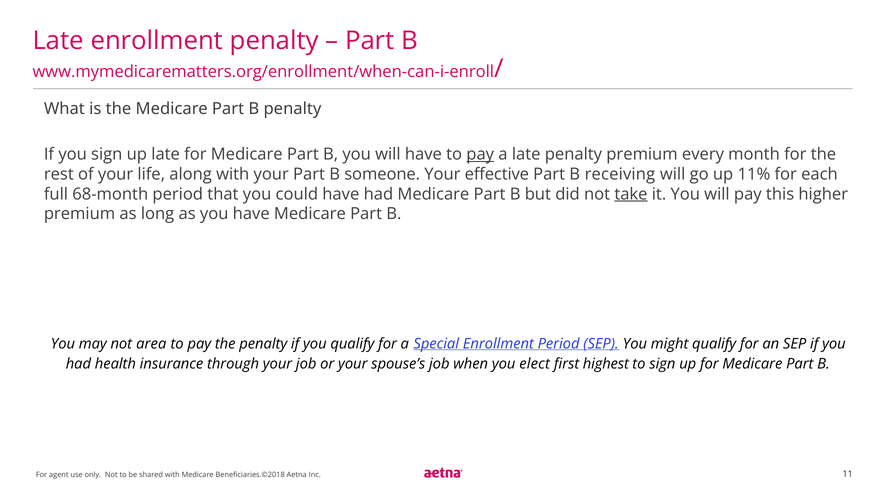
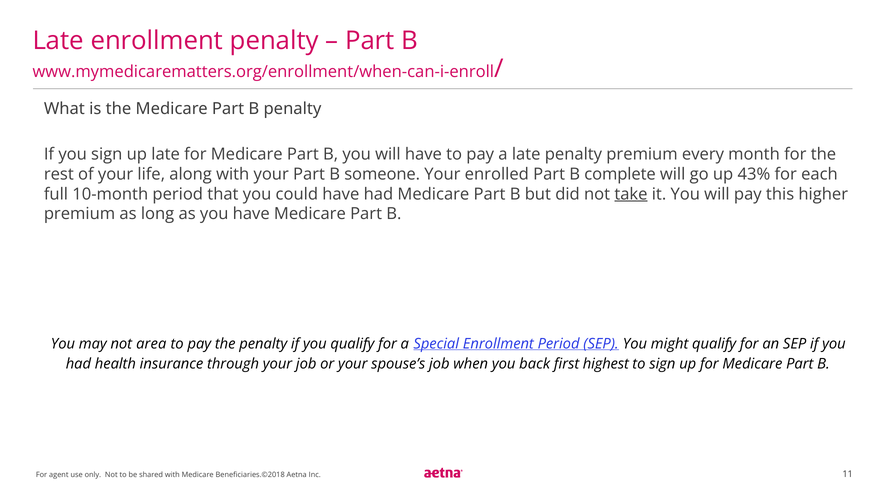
pay underline: present -> none (480, 154)
effective: effective -> enrolled (497, 174)
receiving: receiving -> complete (620, 174)
11%: 11% -> 43% (754, 174)
68-month: 68-month -> 10-month (110, 194)
elect: elect -> back (535, 364)
